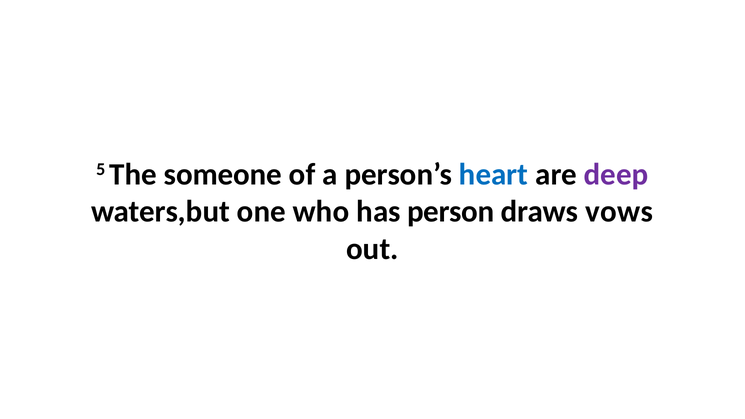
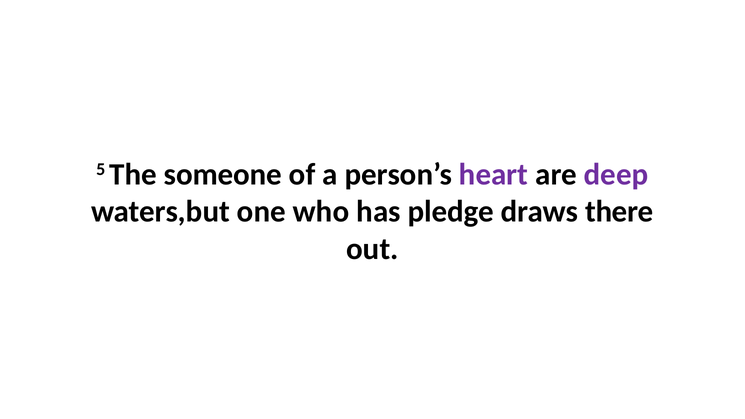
heart colour: blue -> purple (494, 174)
person: person -> pledge (451, 212)
vows: vows -> there (619, 212)
